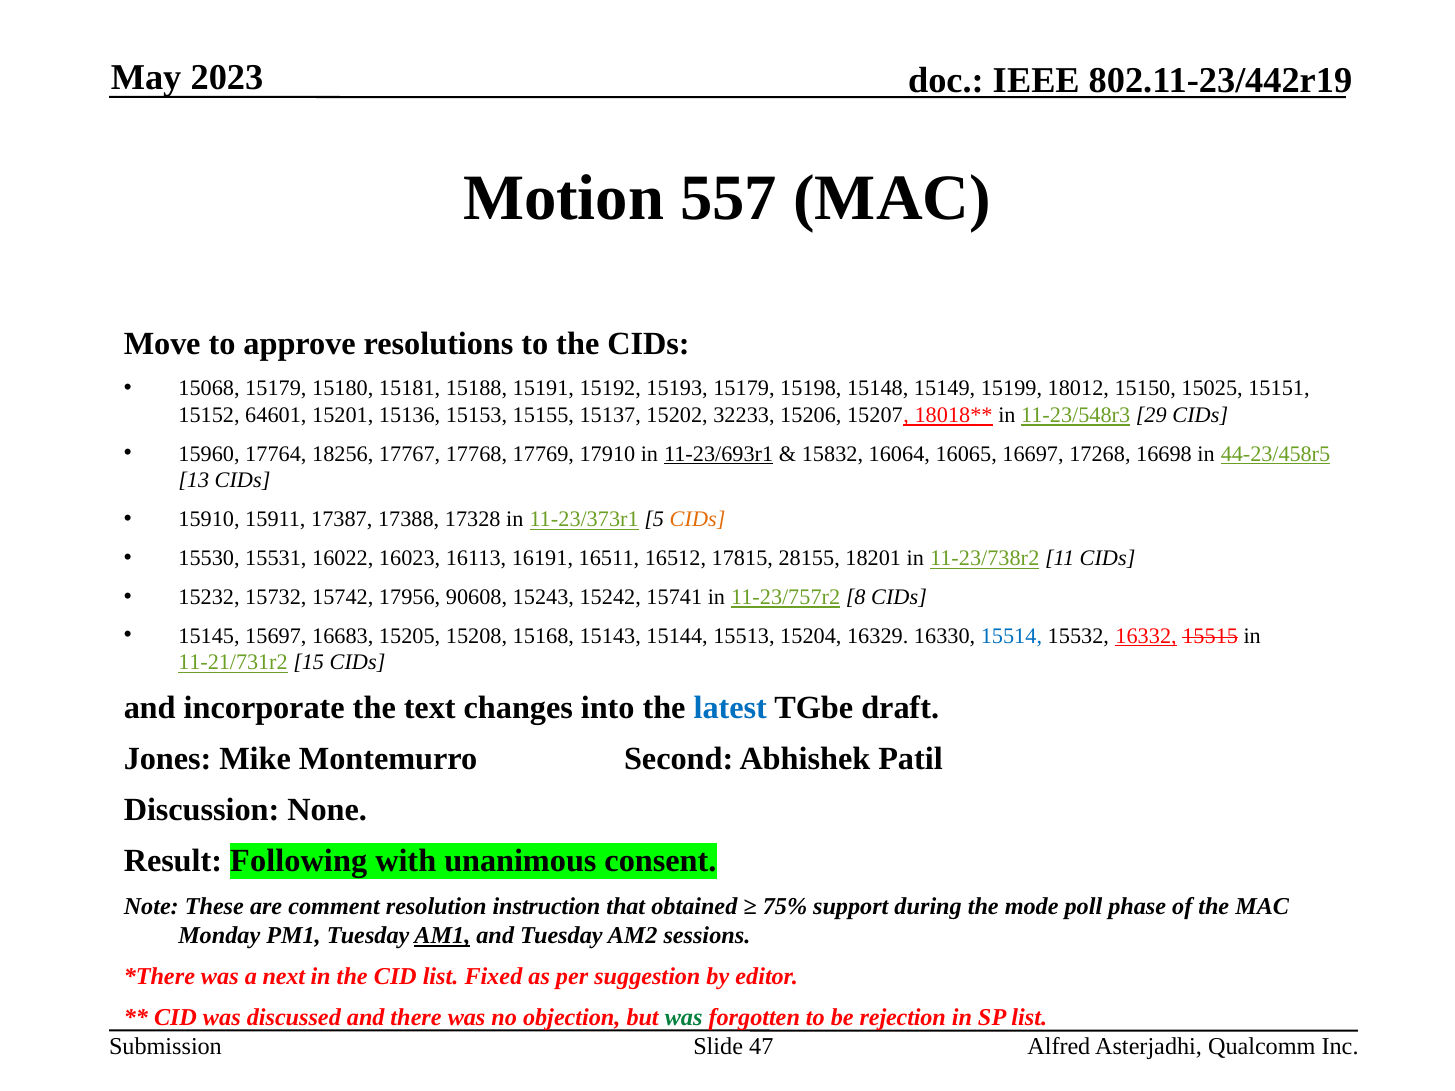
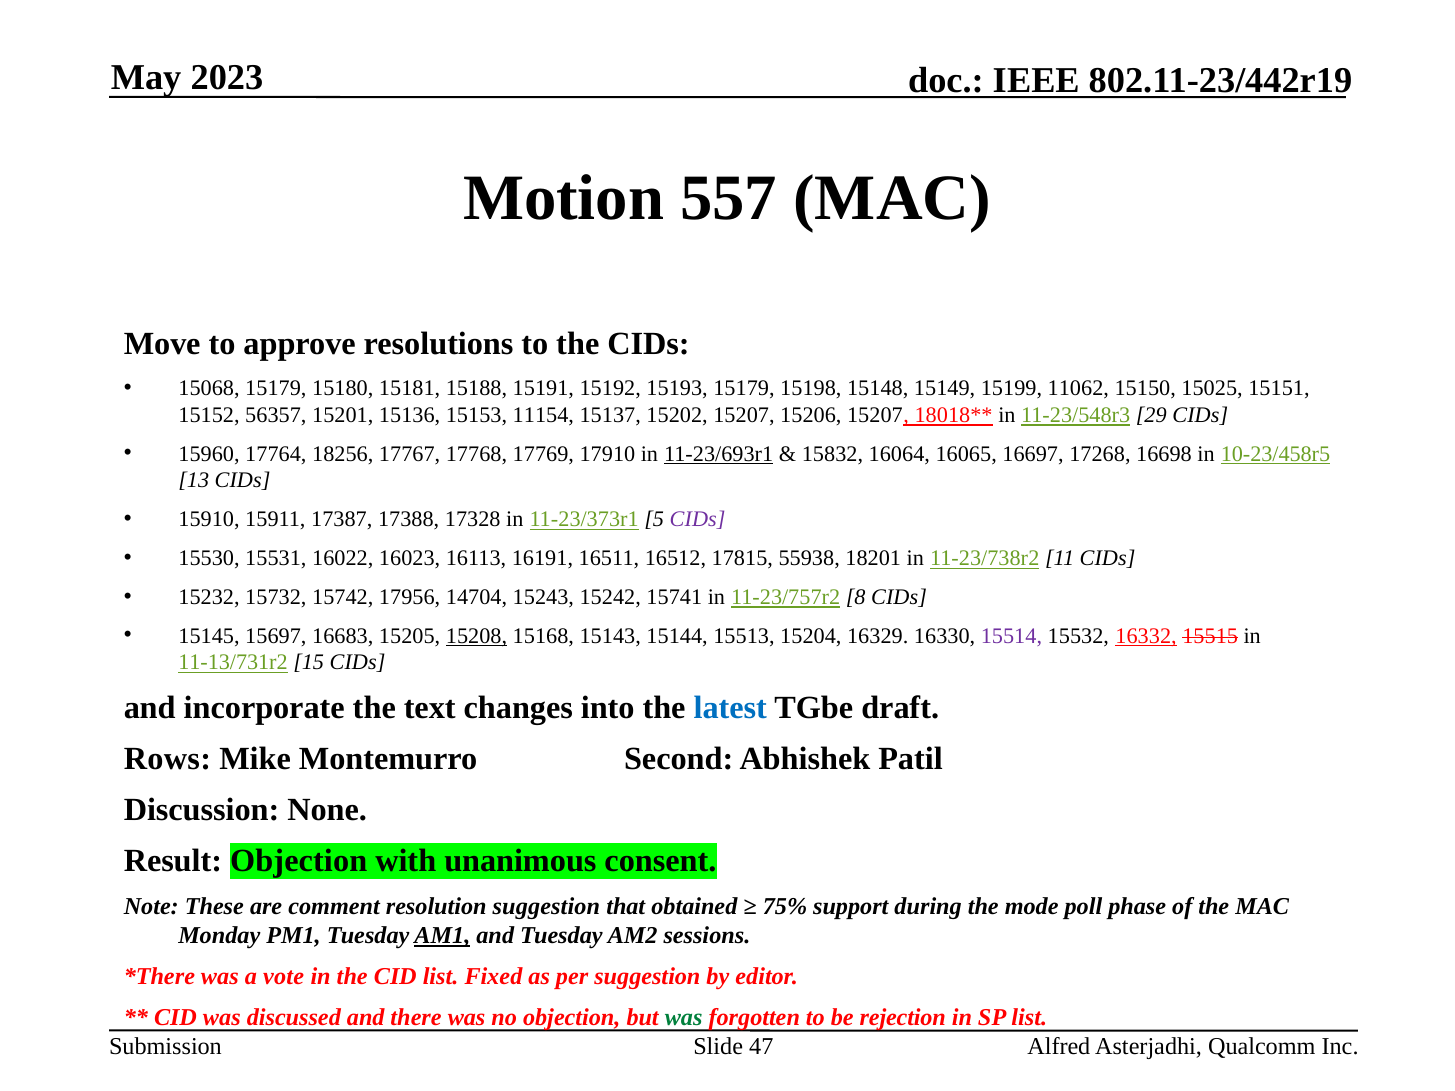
18012: 18012 -> 11062 (1078, 388)
64601: 64601 -> 56357 (276, 415)
15155: 15155 -> 11154 (543, 415)
15202 32233: 32233 -> 15207 (744, 415)
44-23/458r5: 44-23/458r5 -> 10-23/458r5 (1276, 454)
CIDs colour: orange -> purple (698, 519)
28155: 28155 -> 55938 (809, 558)
90608: 90608 -> 14704 (476, 597)
15208 underline: none -> present (476, 636)
15514 colour: blue -> purple (1011, 636)
11-21/731r2: 11-21/731r2 -> 11-13/731r2 (233, 663)
Jones: Jones -> Rows (167, 759)
Result Following: Following -> Objection (299, 861)
resolution instruction: instruction -> suggestion (546, 907)
next: next -> vote (284, 977)
